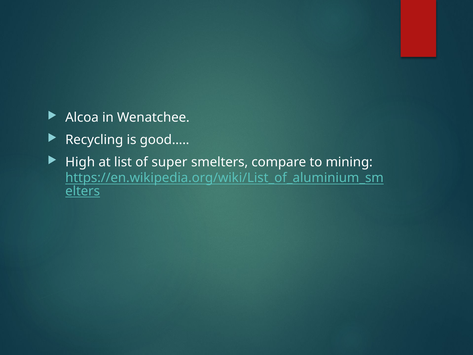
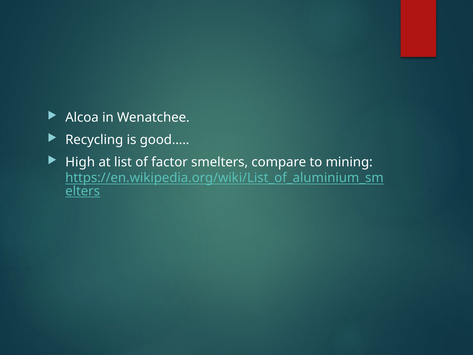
super: super -> factor (170, 162)
